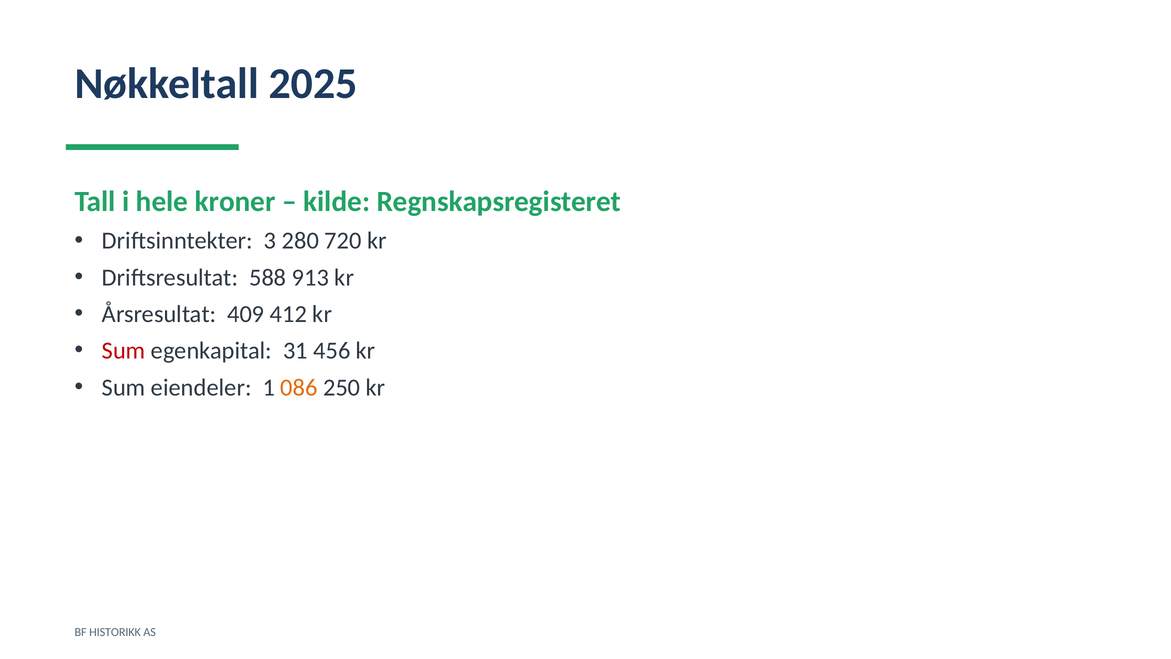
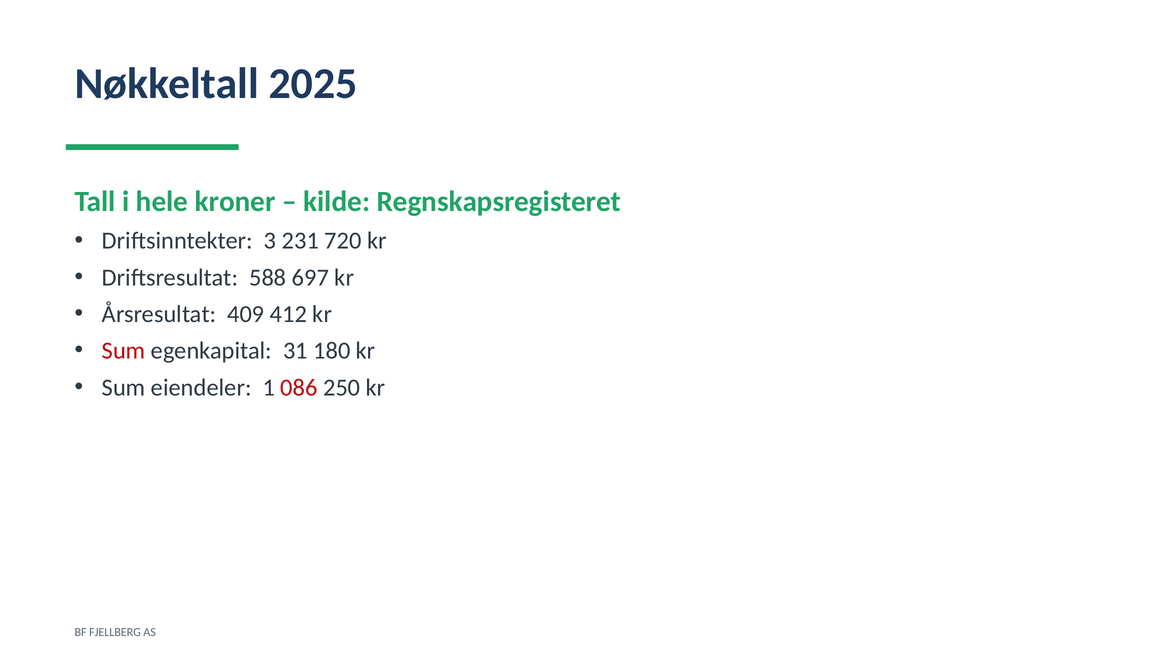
280: 280 -> 231 (300, 241)
913: 913 -> 697 (310, 277)
456: 456 -> 180 (332, 351)
086 colour: orange -> red (299, 387)
HISTORIKK: HISTORIKK -> FJELLBERG (115, 632)
